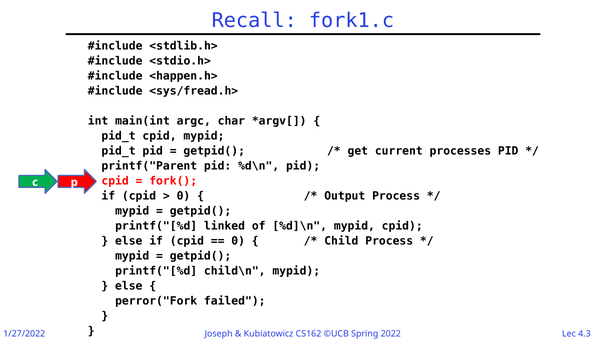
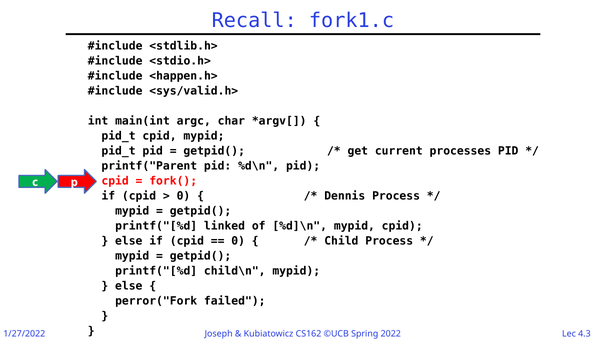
<sys/fread.h>: <sys/fread.h> -> <sys/valid.h> (194, 91)
Output: Output -> Dennis (345, 196)
